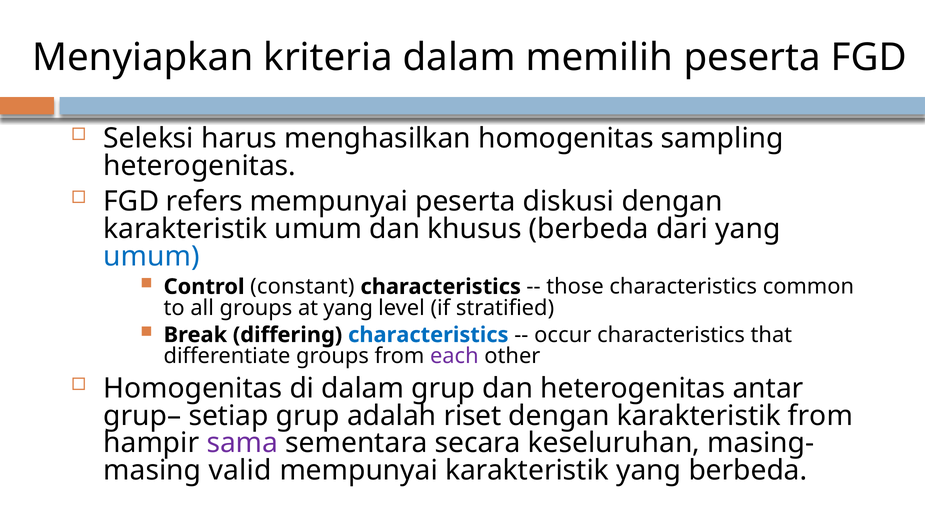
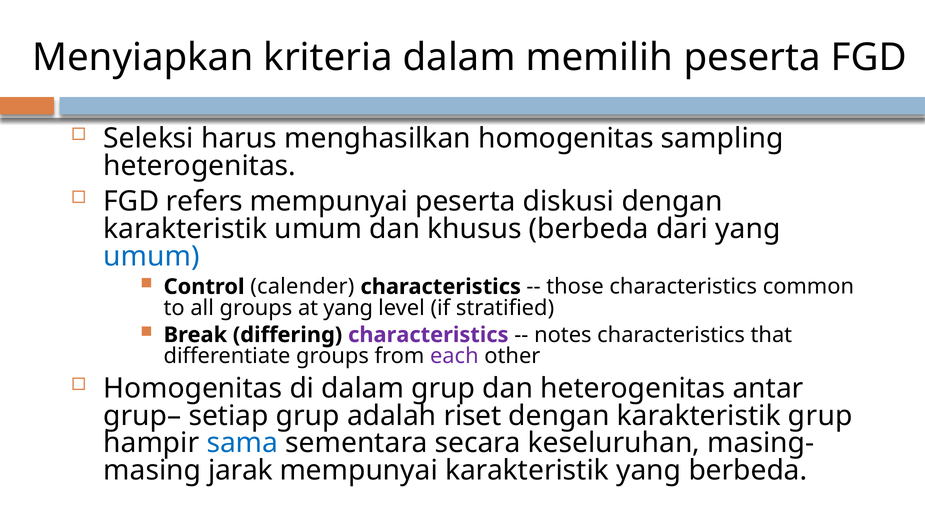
constant: constant -> calender (302, 287)
characteristics colour: blue -> purple (428, 335)
occur: occur -> notes (563, 335)
karakteristik from: from -> grup (820, 416)
sama colour: purple -> blue (242, 443)
valid: valid -> jarak (240, 471)
